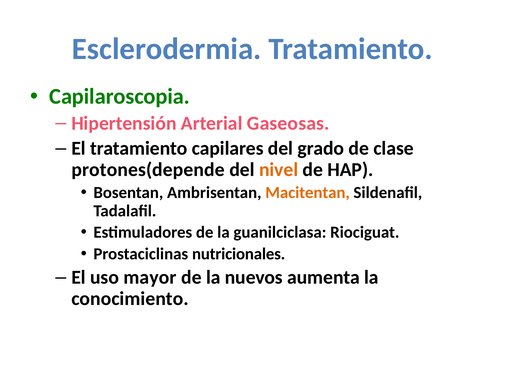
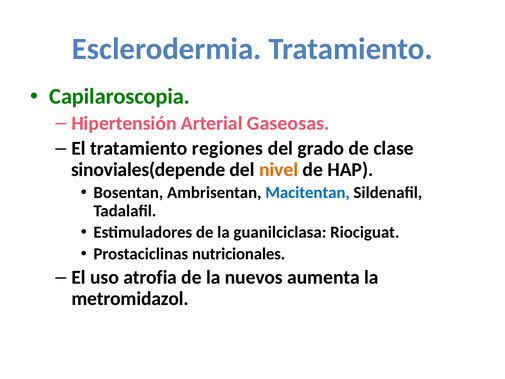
capilares: capilares -> regiones (228, 148)
protones(depende: protones(depende -> sinoviales(depende (148, 169)
Macitentan colour: orange -> blue (308, 193)
mayor: mayor -> atrofia (150, 277)
conocimiento: conocimiento -> metromidazol (130, 298)
